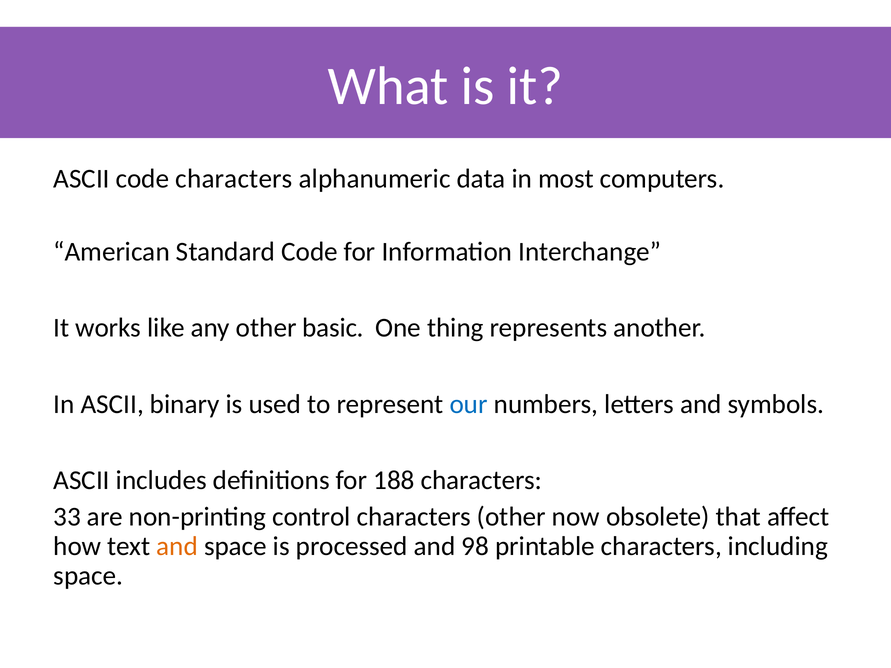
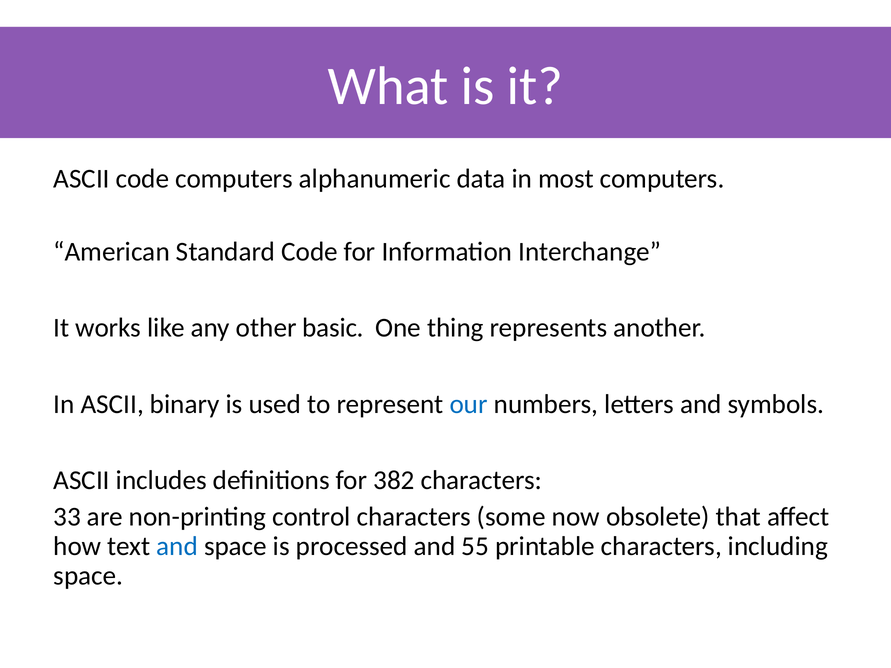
code characters: characters -> computers (234, 179)
188: 188 -> 382 (394, 481)
characters other: other -> some (511, 517)
and colour: orange -> blue (177, 546)
98: 98 -> 55 (475, 546)
